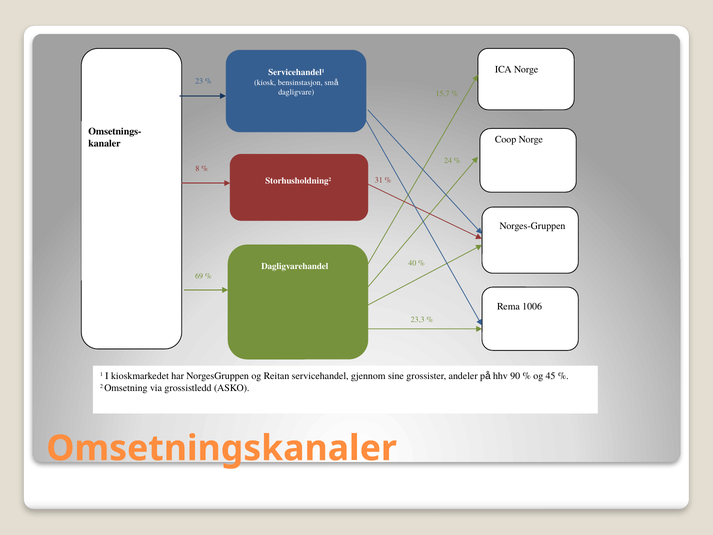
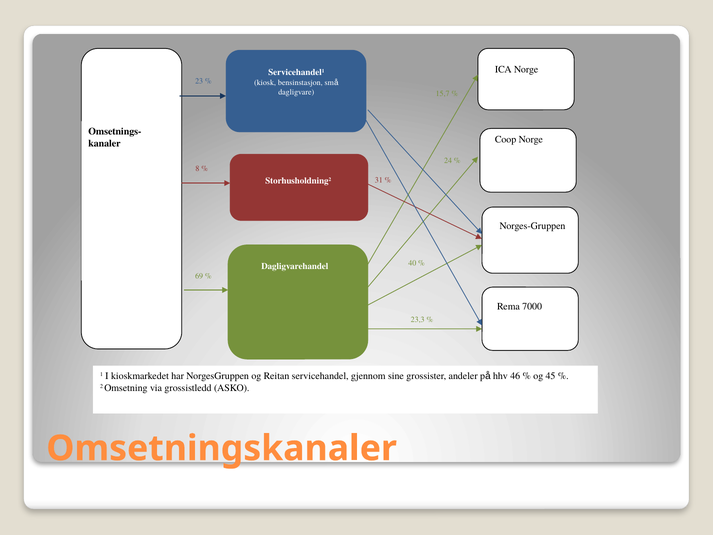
1006: 1006 -> 7000 (532, 306)
90: 90 -> 46 (515, 376)
